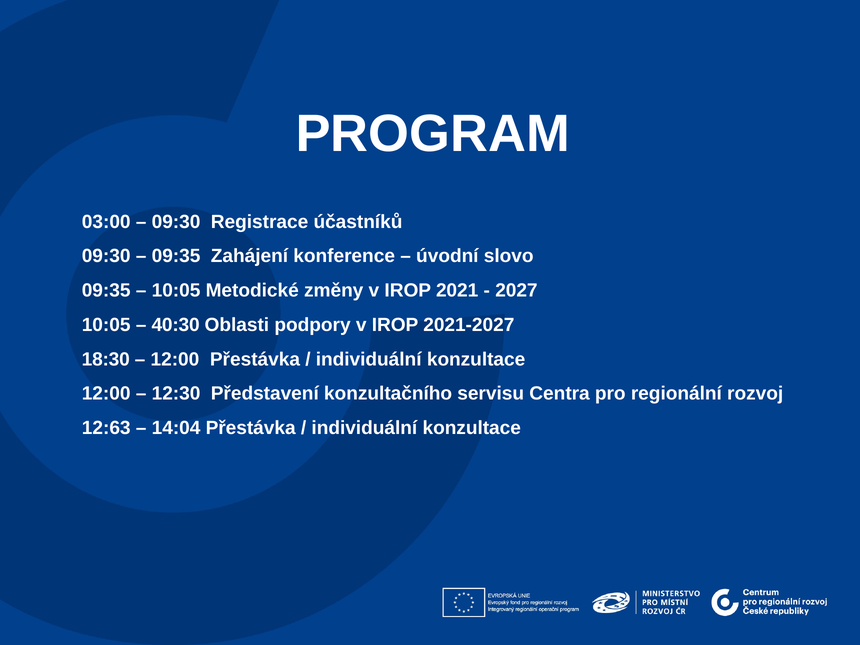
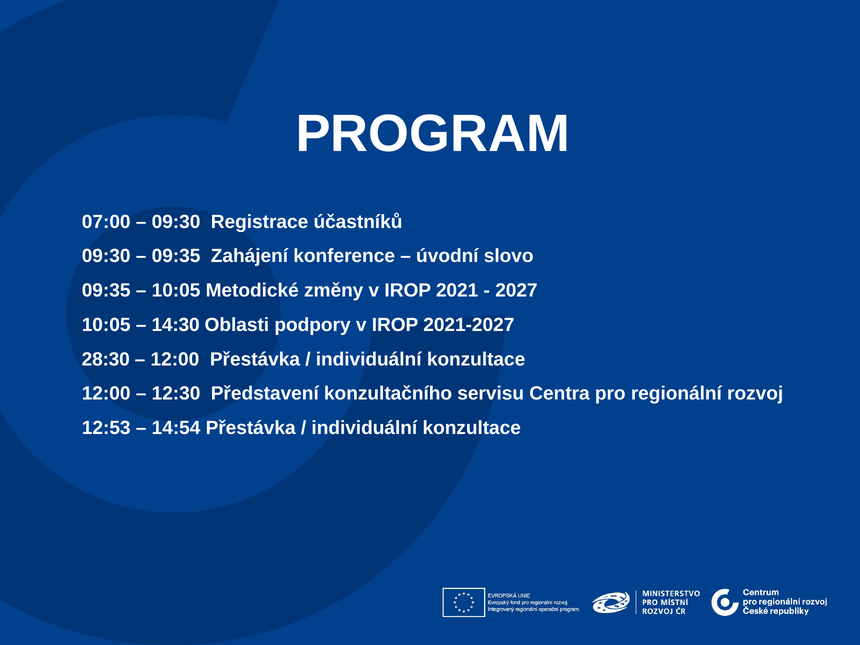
03:00: 03:00 -> 07:00 (106, 222)
40:30: 40:30 -> 14:30 (176, 325)
18:30: 18:30 -> 28:30 (106, 359)
12:63: 12:63 -> 12:53 (106, 428)
14:04: 14:04 -> 14:54 (176, 428)
